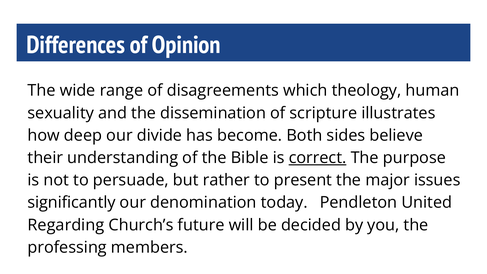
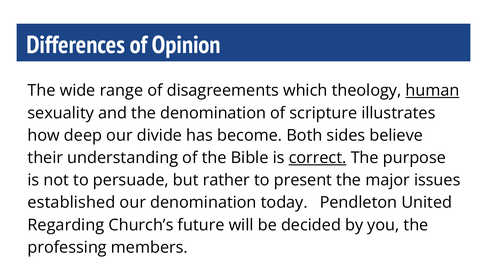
human underline: none -> present (432, 91)
the dissemination: dissemination -> denomination (213, 113)
significantly: significantly -> established (71, 203)
